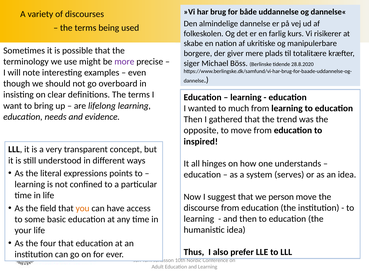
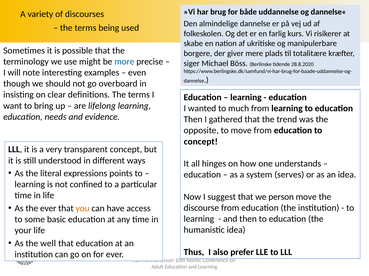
more colour: purple -> blue (124, 62)
inspired: inspired -> concept (201, 142)
the field: field -> ever (48, 208)
four: four -> well (48, 243)
